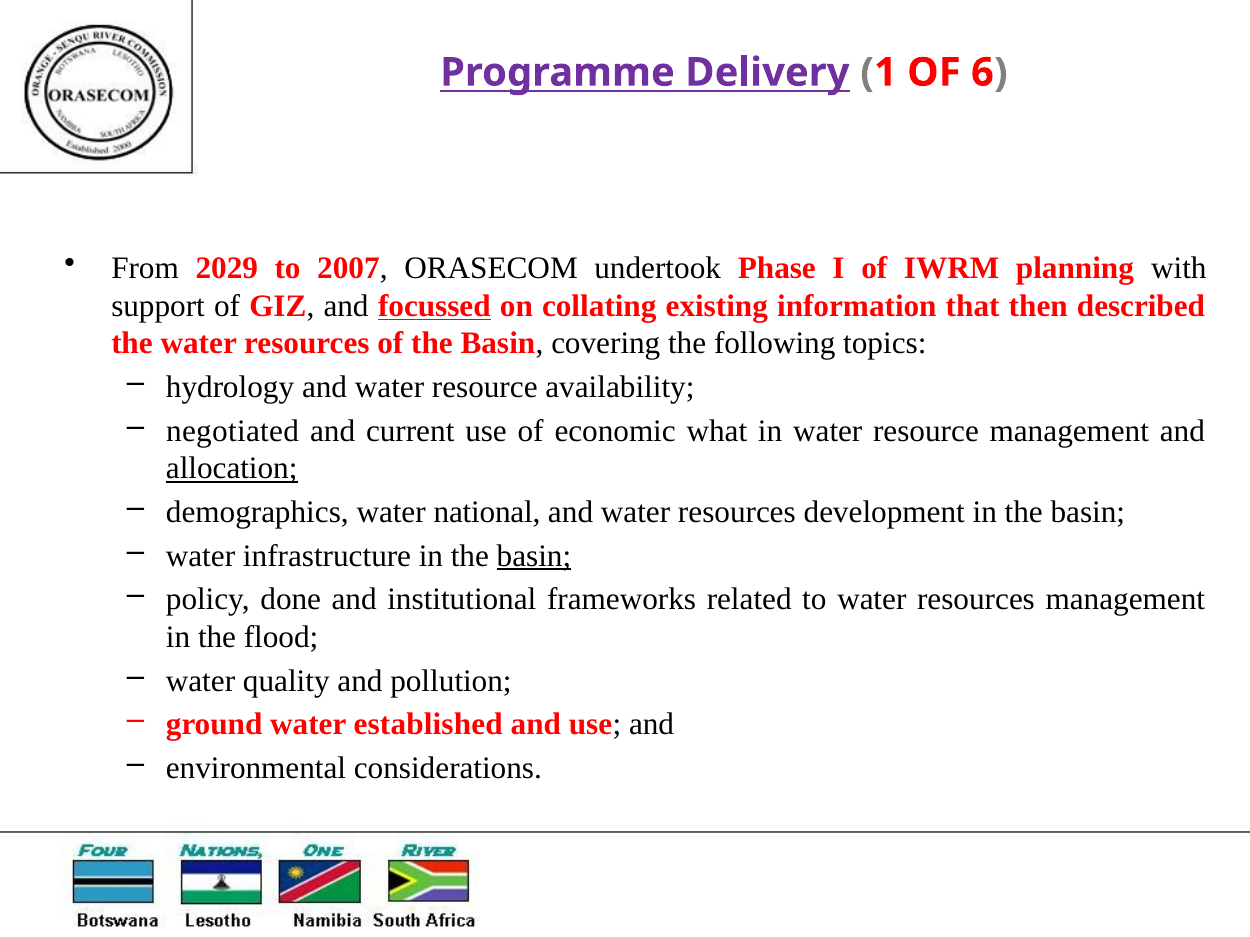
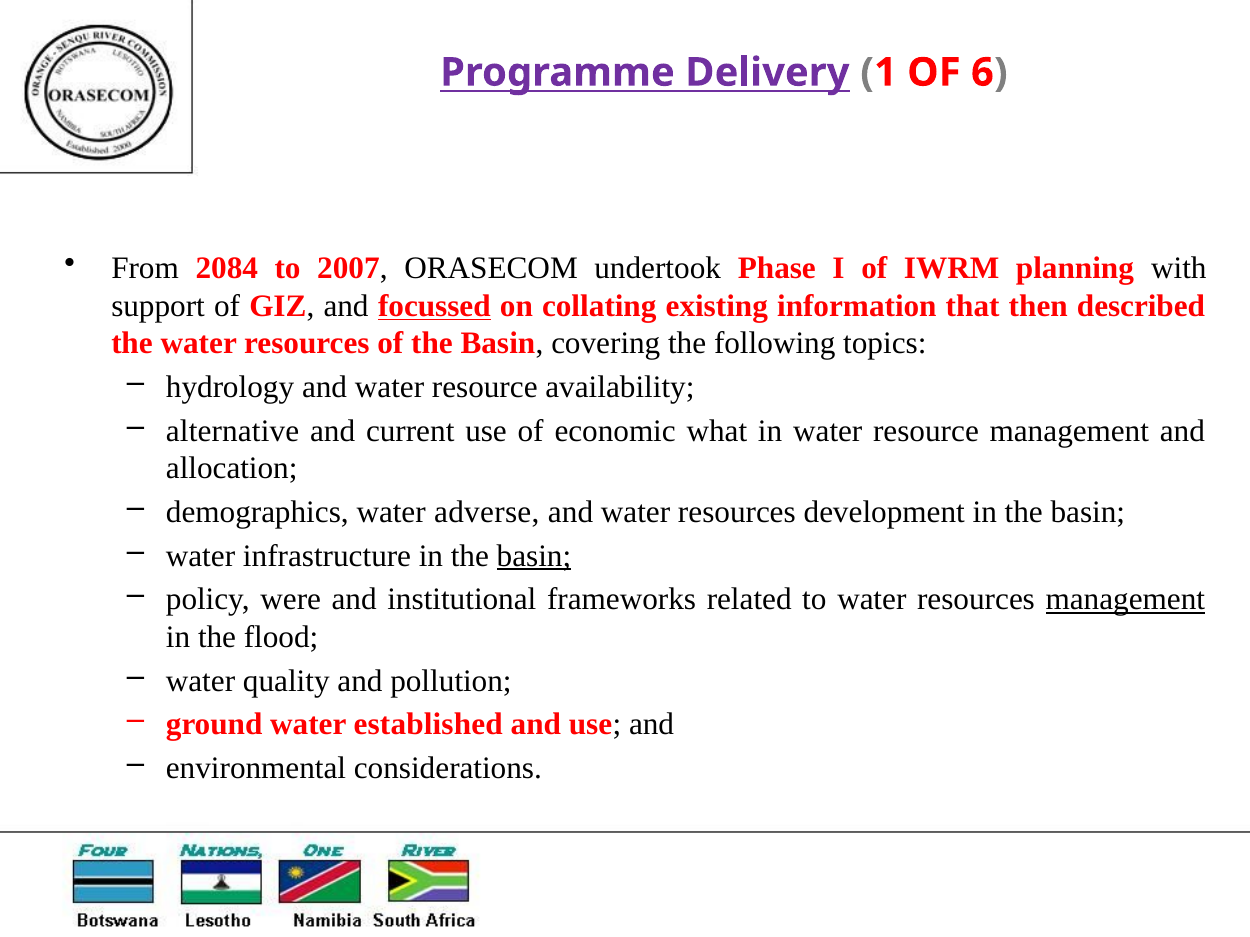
2029: 2029 -> 2084 (227, 269)
negotiated: negotiated -> alternative (233, 431)
allocation underline: present -> none (232, 469)
national: national -> adverse (487, 512)
done: done -> were (291, 600)
management underline: none -> present (1125, 600)
